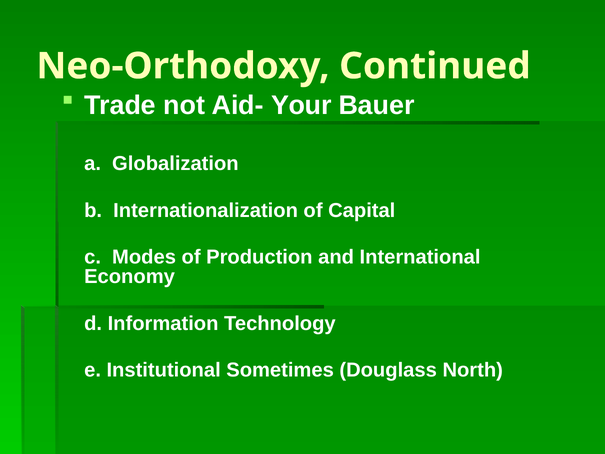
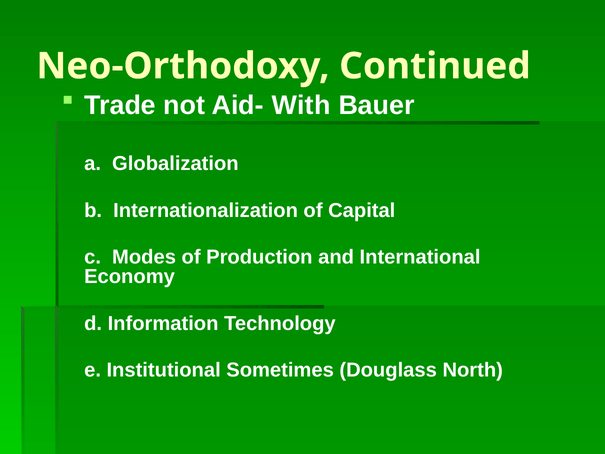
Your: Your -> With (301, 106)
